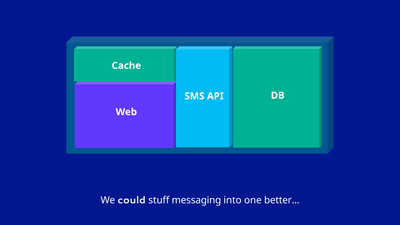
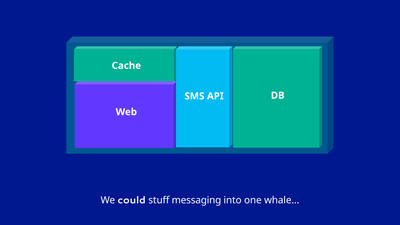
better: better -> whale (282, 200)
